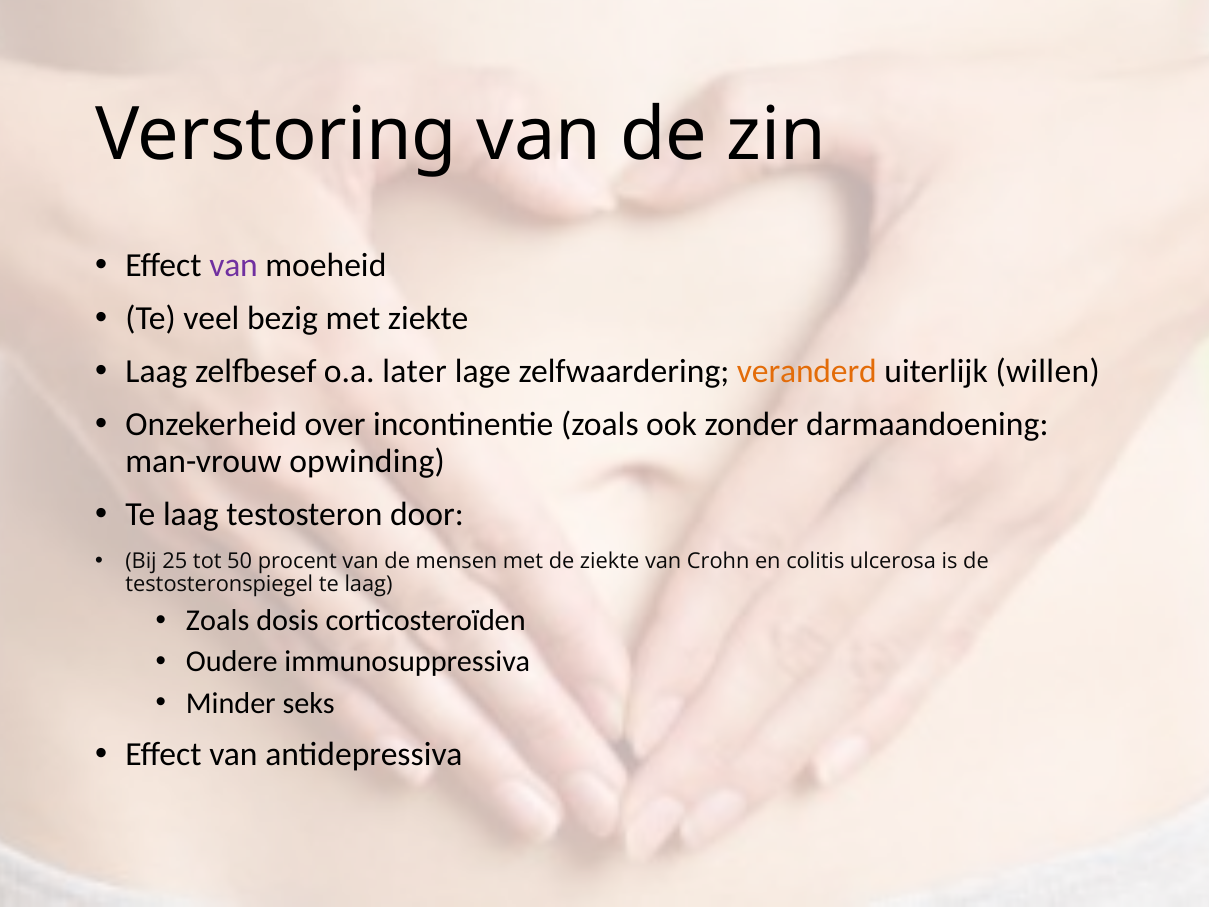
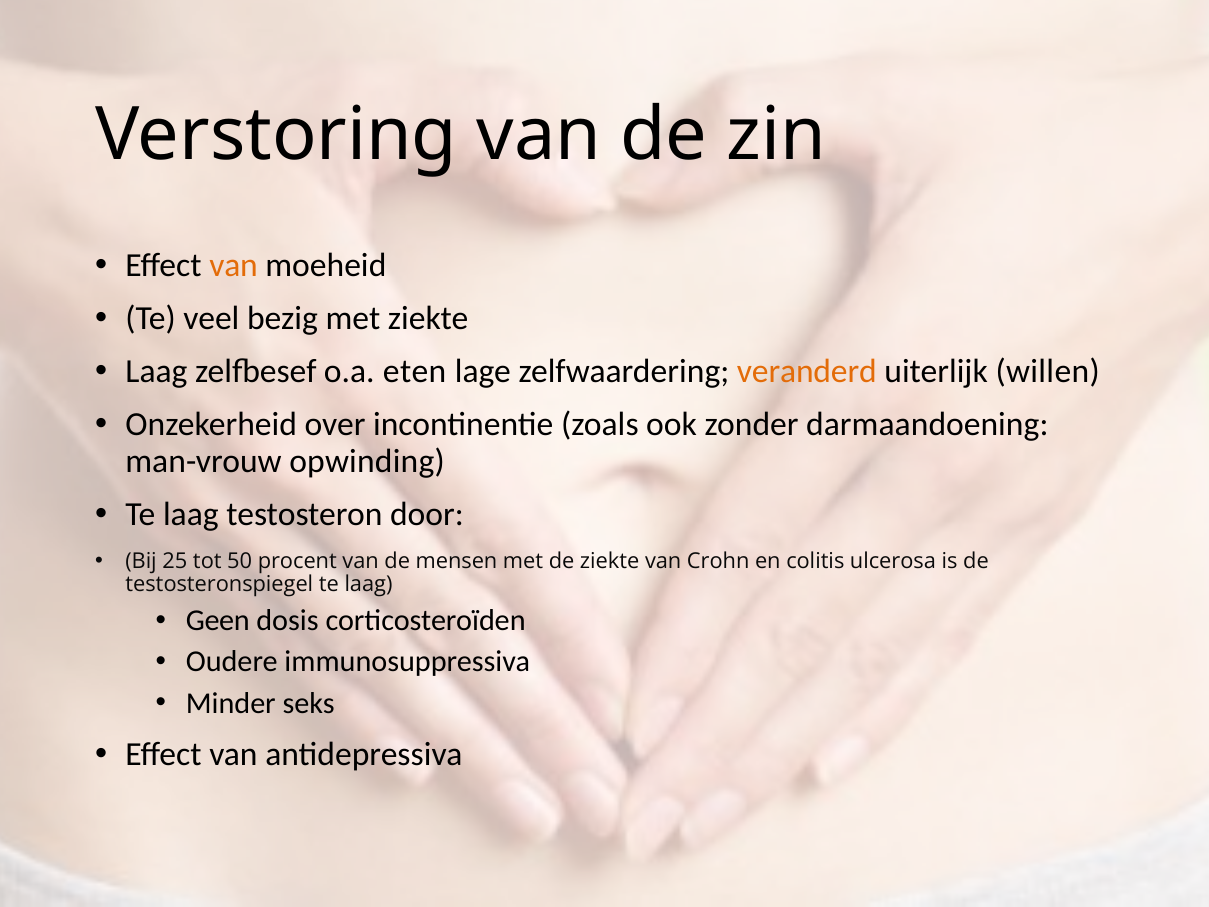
van colour: purple -> orange (234, 265)
later: later -> eten (415, 372)
Zoals: Zoals -> Geen (218, 621)
